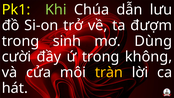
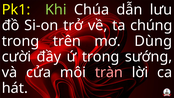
đượm: đượm -> chúng (151, 25)
sinh: sinh -> trên (67, 41)
không: không -> sướng (149, 57)
tràn colour: yellow -> pink (109, 72)
